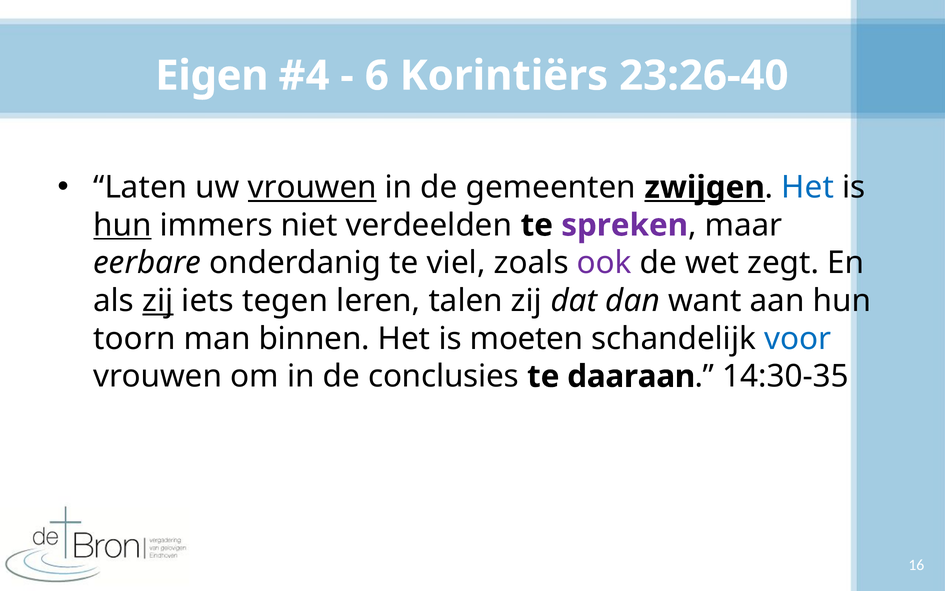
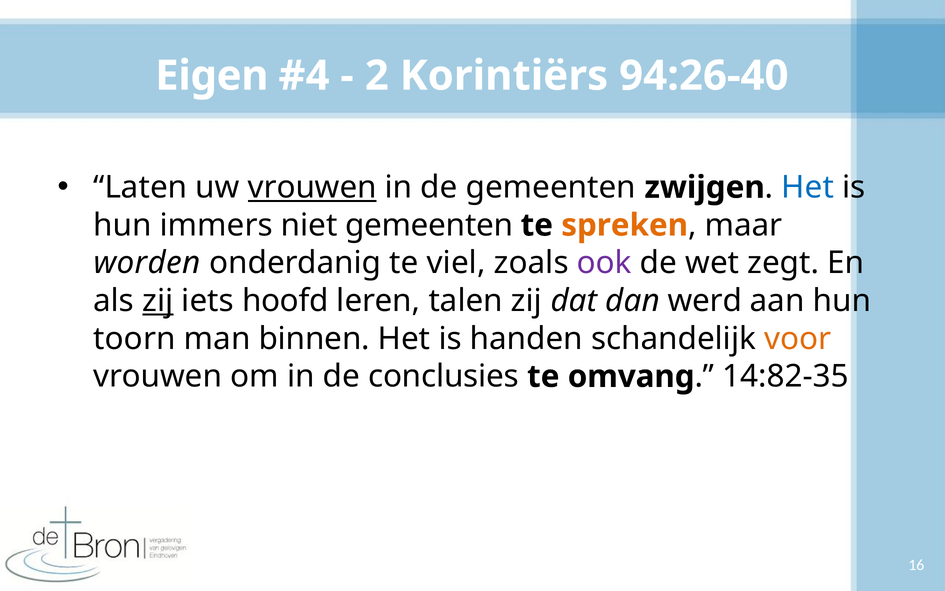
6: 6 -> 2 (377, 76)
23:26-40: 23:26-40 -> 94:26-40 (704, 76)
zwijgen underline: present -> none (705, 187)
hun underline: present -> none (123, 225)
niet verdeelden: verdeelden -> gemeenten (429, 225)
spreken colour: purple -> orange (625, 225)
eerbare: eerbare -> worden (147, 263)
tegen: tegen -> hoofd (285, 301)
want: want -> werd (705, 301)
moeten: moeten -> handen (526, 338)
voor colour: blue -> orange (798, 338)
daaraan: daaraan -> omvang (631, 376)
14:30-35: 14:30-35 -> 14:82-35 (786, 376)
